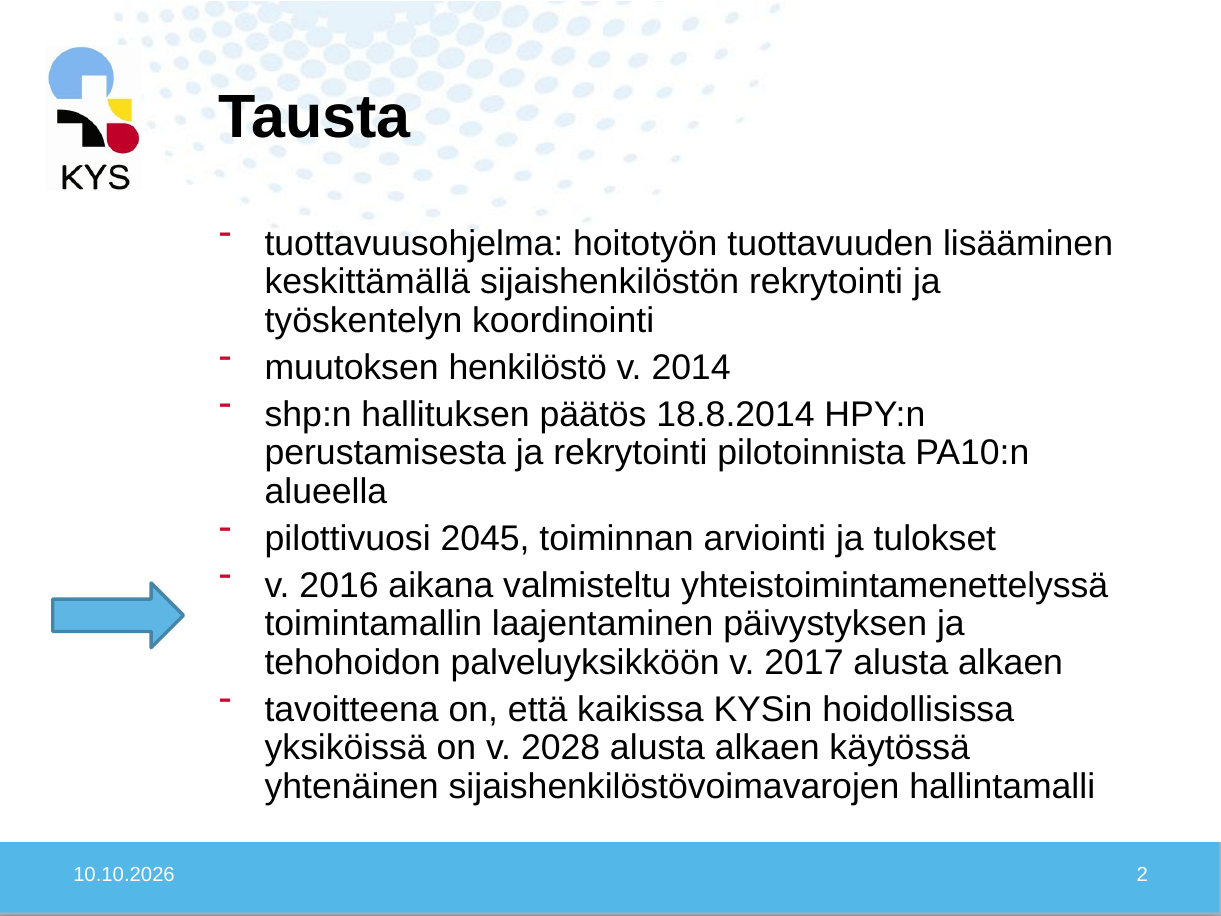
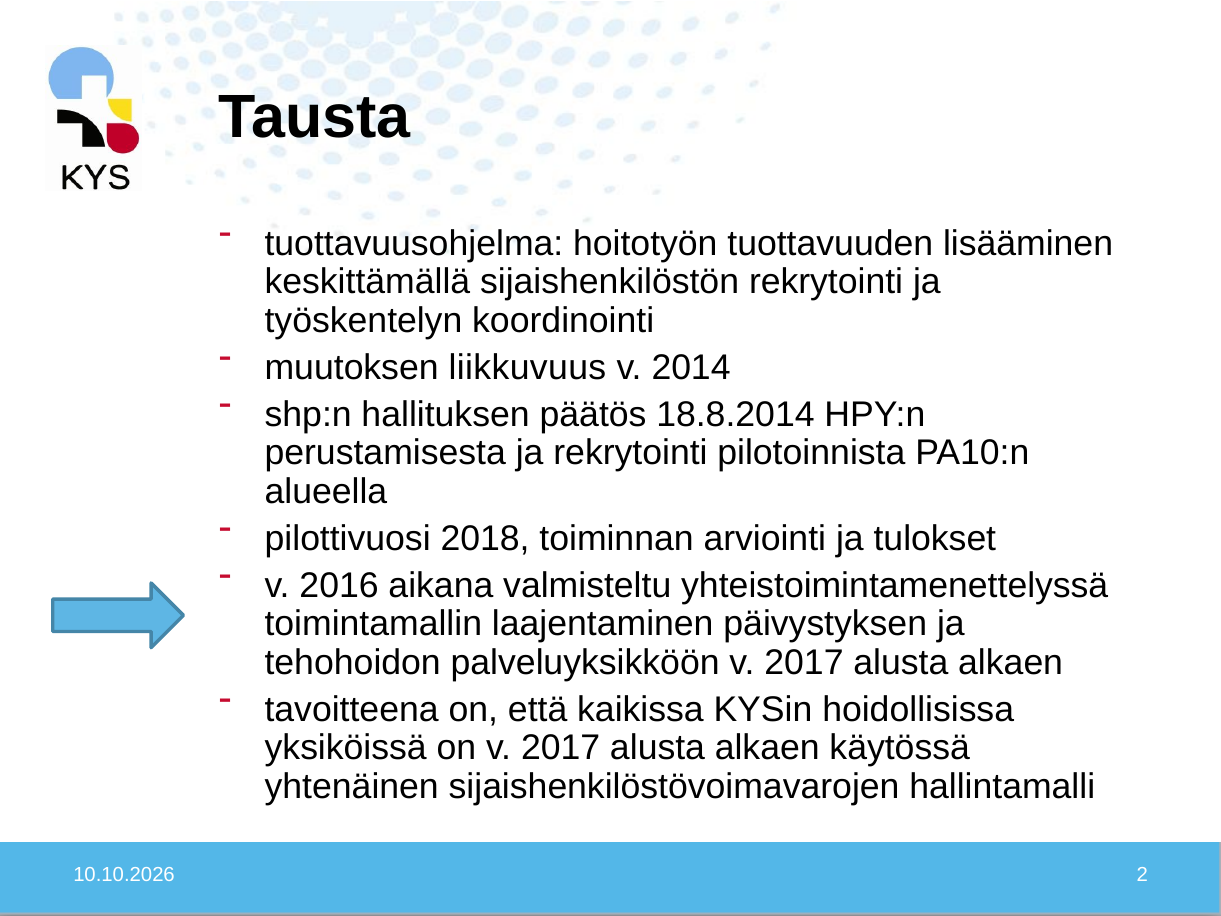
henkilöstö: henkilöstö -> liikkuvuus (527, 368)
2045: 2045 -> 2018 (485, 539)
on v 2028: 2028 -> 2017 (561, 748)
